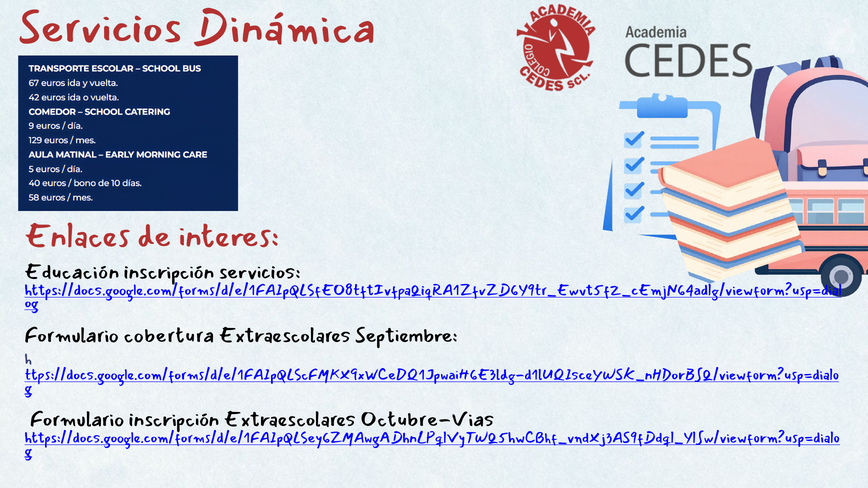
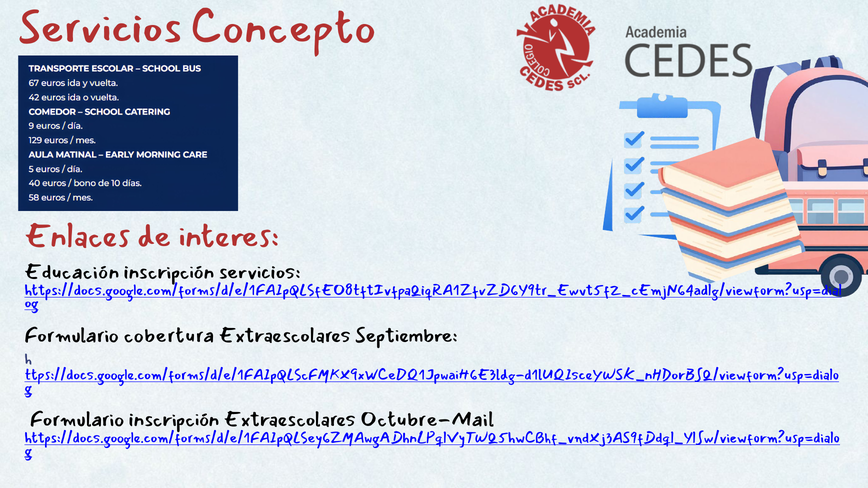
Dinámica: Dinámica -> Concepto (284, 28)
Octubre-Vias: Octubre-Vias -> Octubre-Mail (428, 419)
